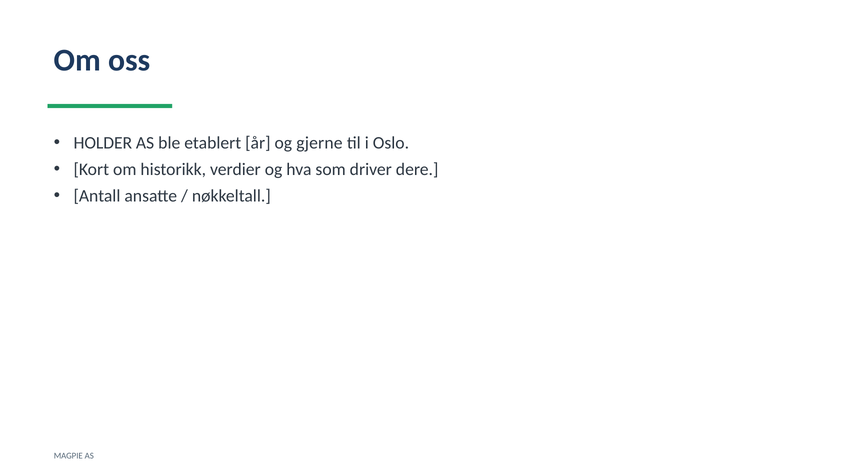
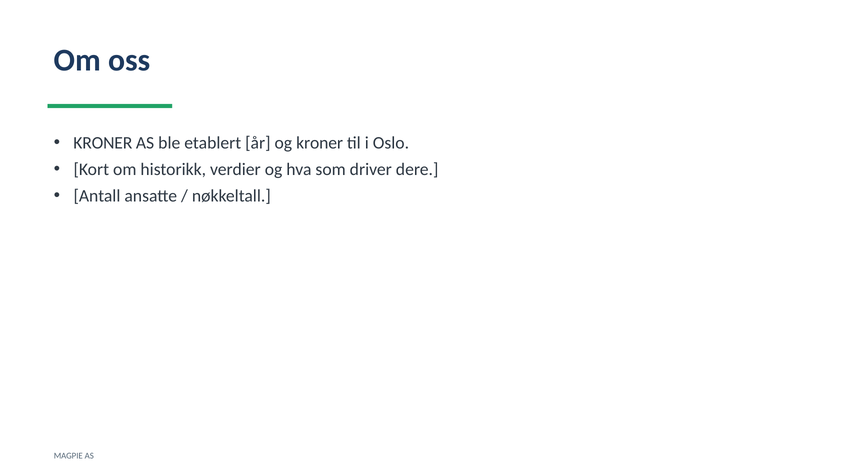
HOLDER: HOLDER -> KRONER (103, 143)
og gjerne: gjerne -> kroner (320, 143)
